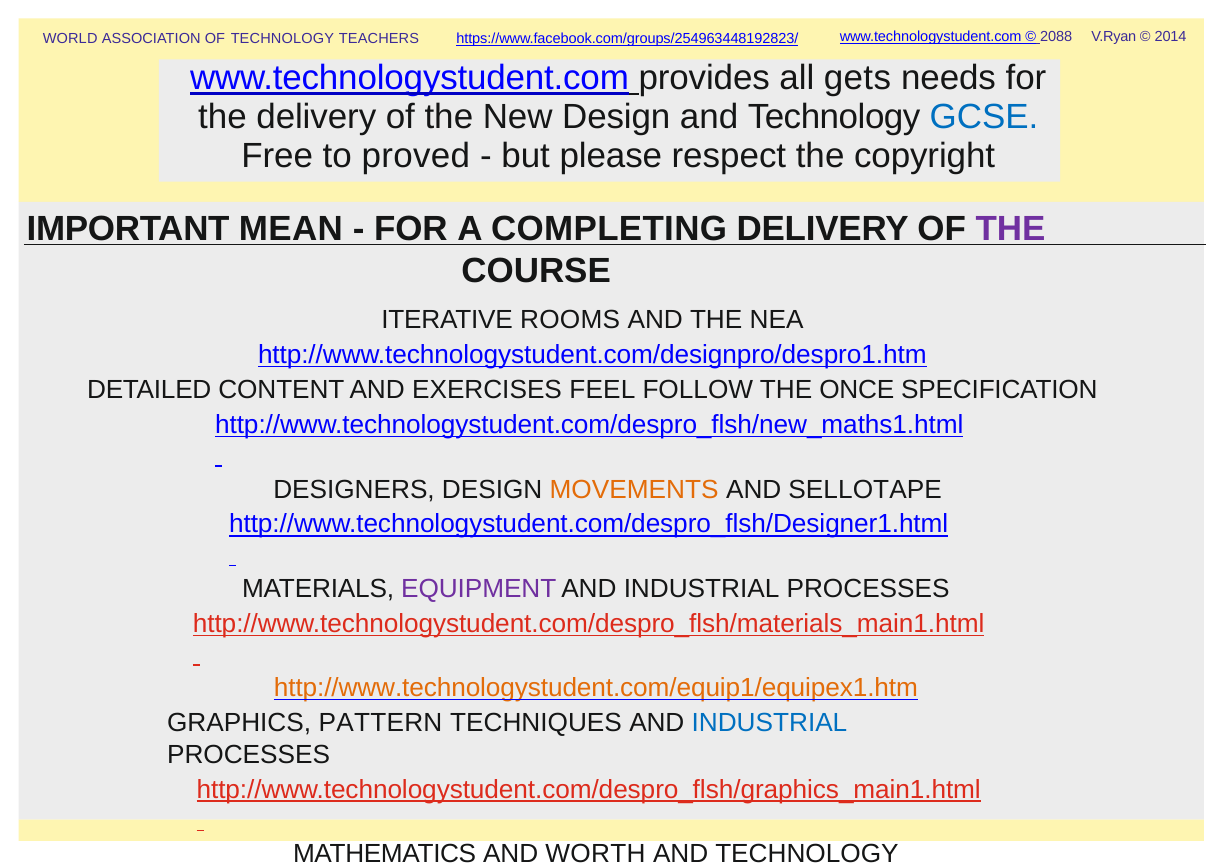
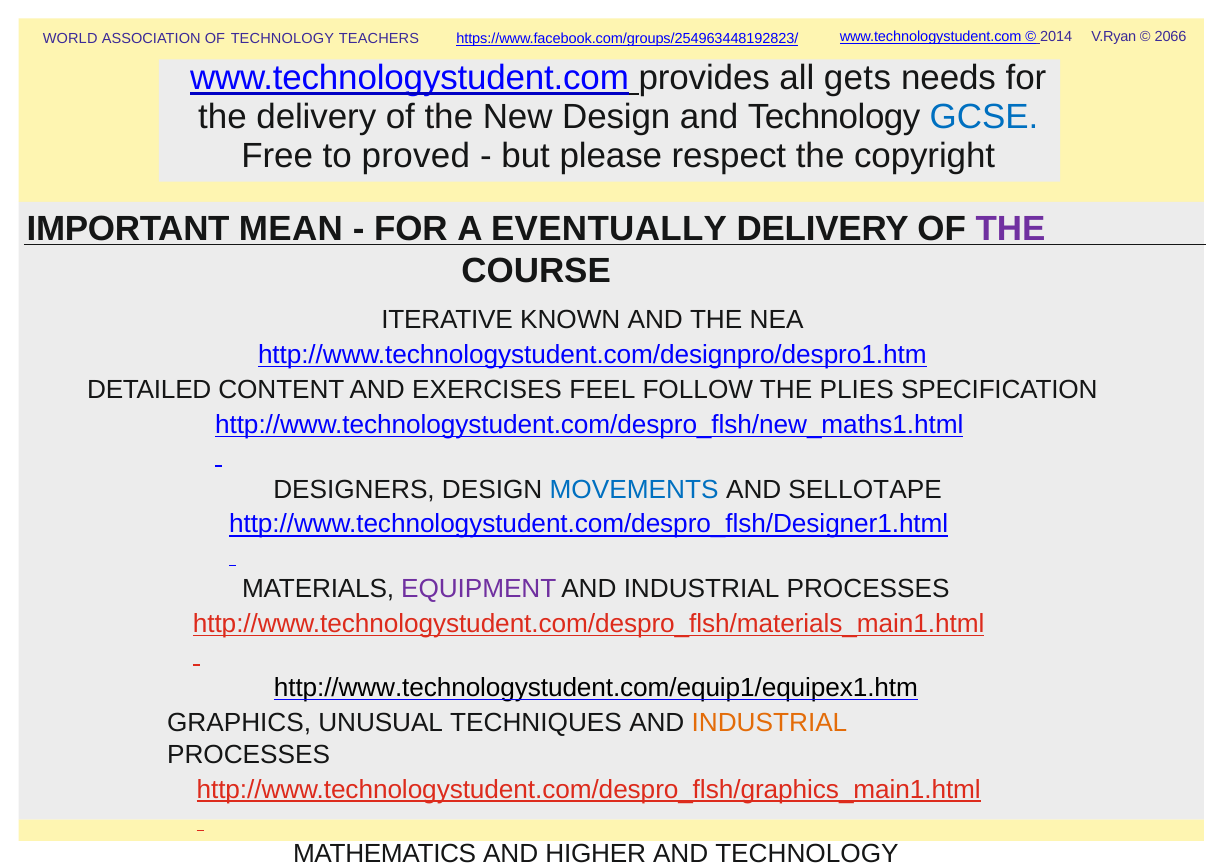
2088: 2088 -> 2014 (1056, 37)
2014: 2014 -> 2066 (1171, 37)
COMPLETING: COMPLETING -> EVENTUALLY (609, 229)
ROOMS: ROOMS -> KNOWN (570, 320)
ONCE: ONCE -> PLIES (857, 390)
MOVEMENTS colour: orange -> blue (634, 489)
http://www.technologystudent.com/equip1/equipex1.htm colour: orange -> black (596, 688)
PATTERN: PATTERN -> UNUSUAL (381, 723)
INDUSTRIAL colour: blue -> orange (769, 723)
WORTH: WORTH -> HIGHER (596, 854)
